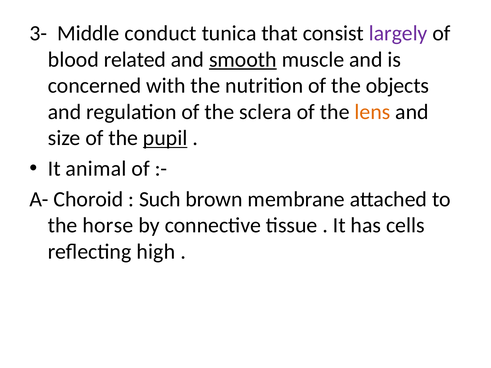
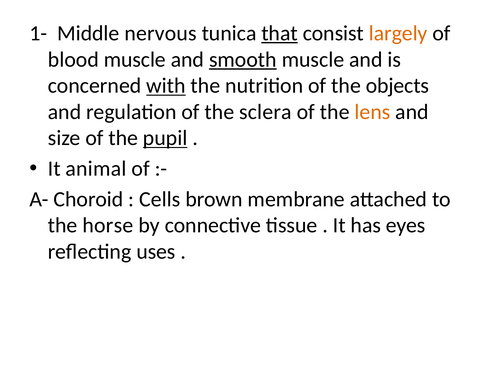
3-: 3- -> 1- (38, 33)
conduct: conduct -> nervous (160, 33)
that underline: none -> present (280, 33)
largely colour: purple -> orange (398, 33)
blood related: related -> muscle (135, 60)
with underline: none -> present (166, 86)
Such: Such -> Cells (160, 199)
cells: cells -> eyes (406, 226)
high: high -> uses (156, 252)
